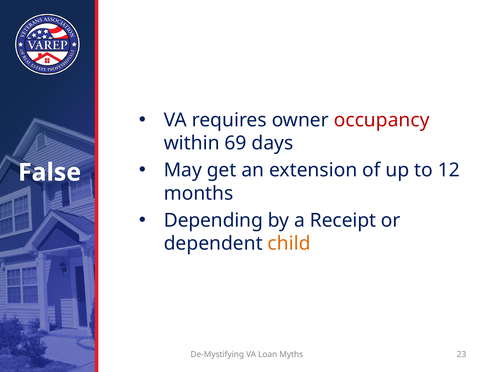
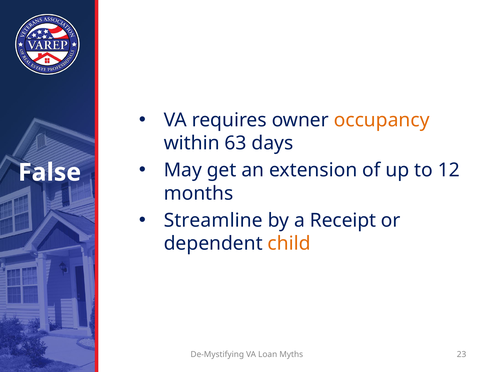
occupancy colour: red -> orange (382, 120)
69: 69 -> 63 (236, 143)
Depending: Depending -> Streamline (213, 220)
